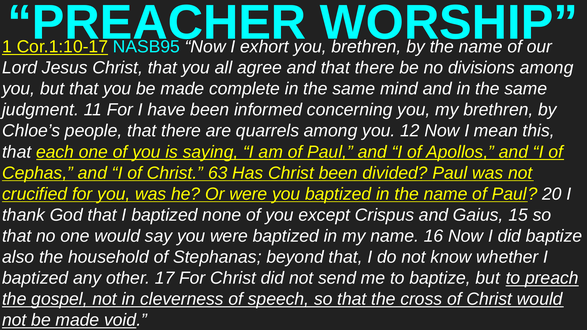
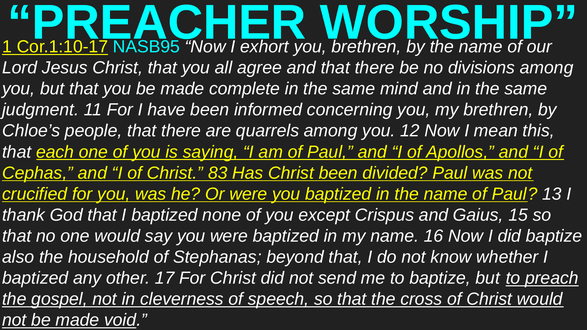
63: 63 -> 83 (218, 173)
20: 20 -> 13 (552, 194)
